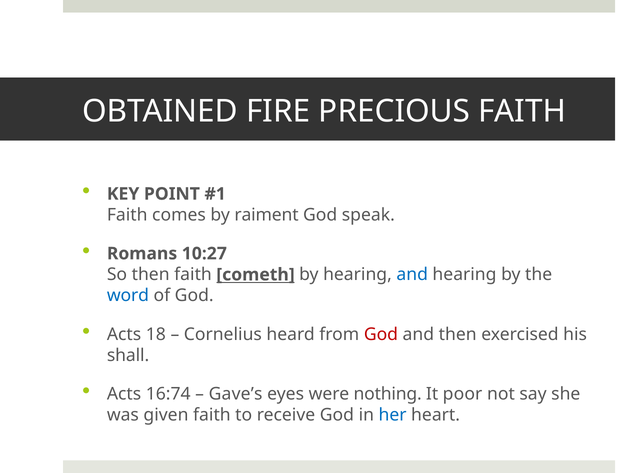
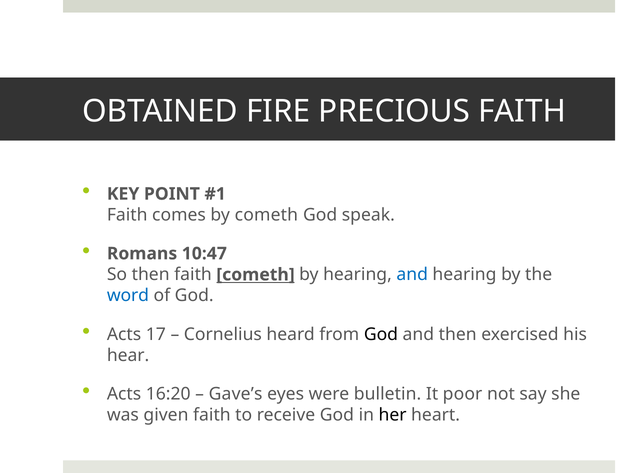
by raiment: raiment -> cometh (266, 215)
10:27: 10:27 -> 10:47 (204, 254)
18: 18 -> 17 (156, 334)
God colour: red -> black (381, 334)
shall: shall -> hear (128, 356)
16:74: 16:74 -> 16:20 (168, 394)
nothing: nothing -> bulletin (388, 394)
her colour: blue -> black (393, 415)
